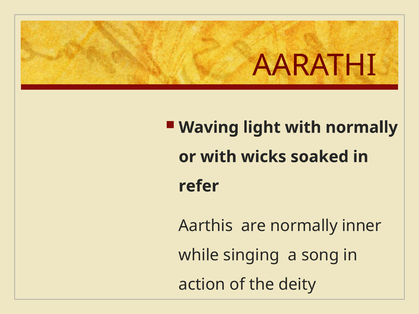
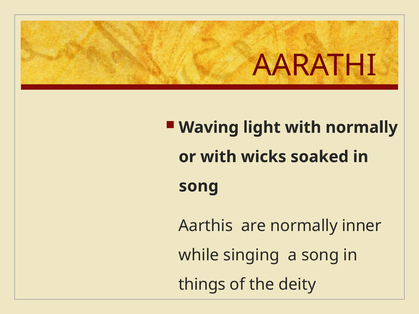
refer: refer -> song (199, 186)
action: action -> things (202, 285)
